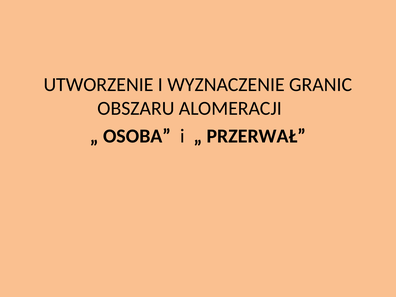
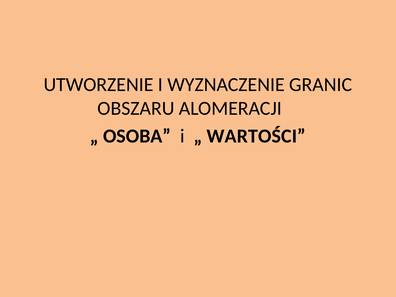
PRZERWAŁ: PRZERWAŁ -> WARTOŚCI (256, 136)
